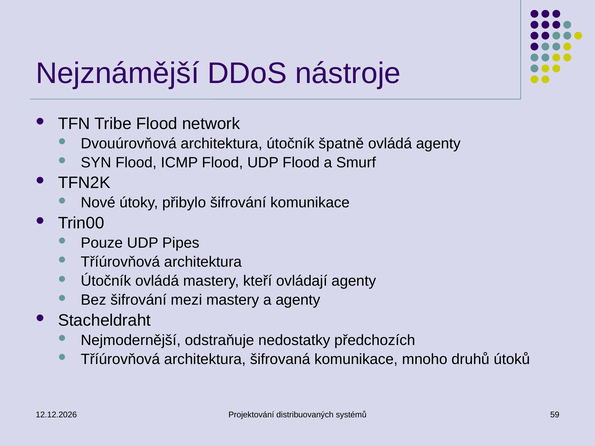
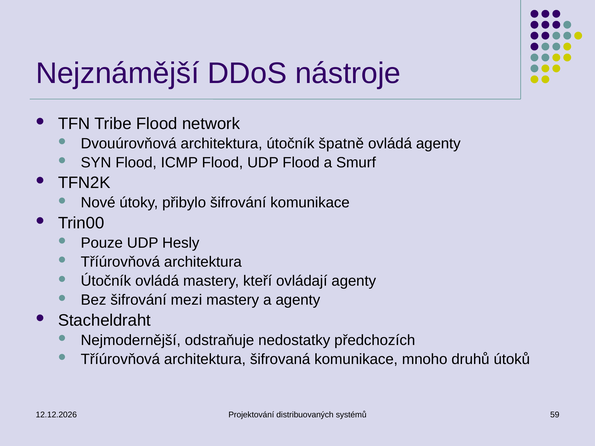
Pipes: Pipes -> Hesly (181, 243)
